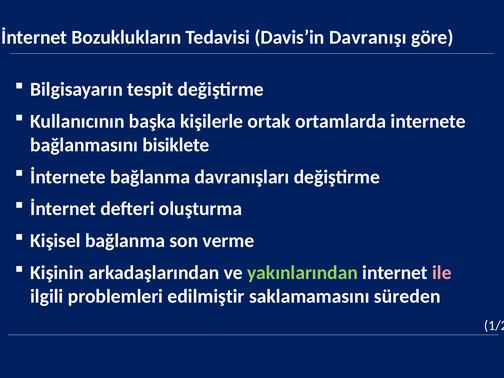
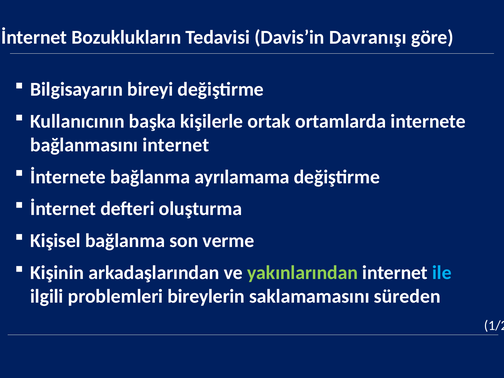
tespit: tespit -> bireyi (150, 89)
bağlanmasını bisiklete: bisiklete -> internet (176, 145)
davranışları: davranışları -> ayrılamama (242, 177)
ile colour: pink -> light blue (442, 273)
edilmiştir: edilmiştir -> bireylerin (206, 296)
